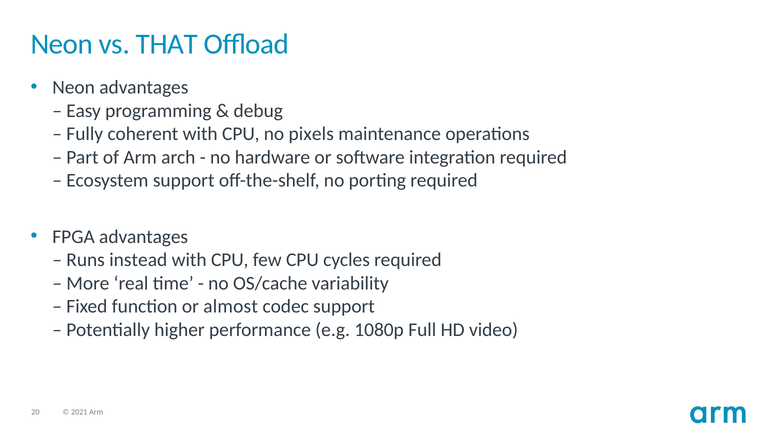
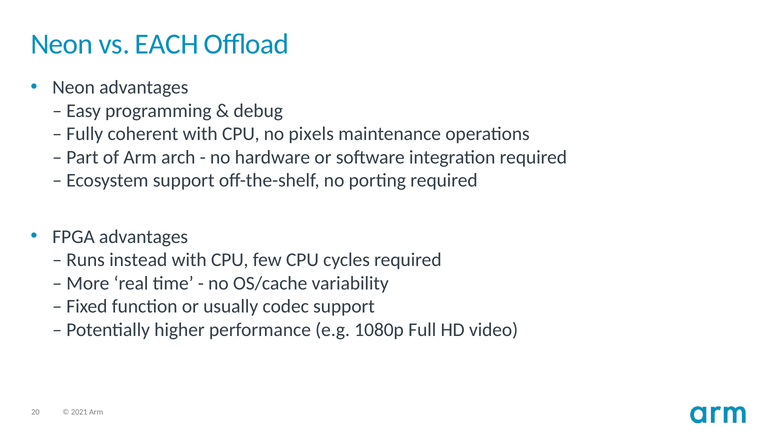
THAT: THAT -> EACH (167, 44)
almost: almost -> usually (231, 307)
